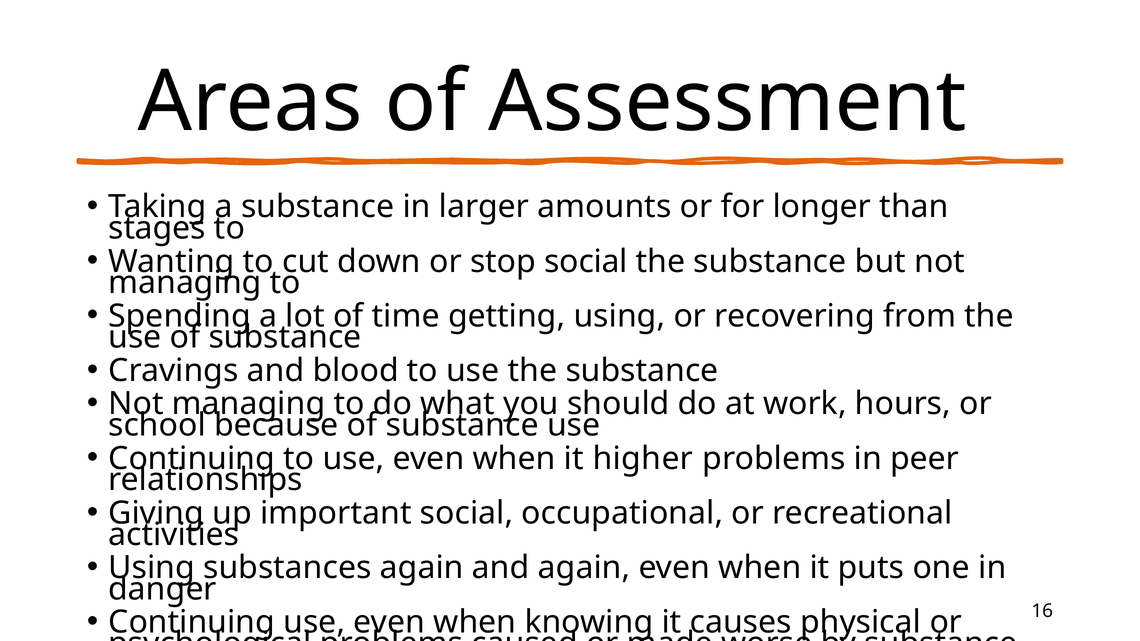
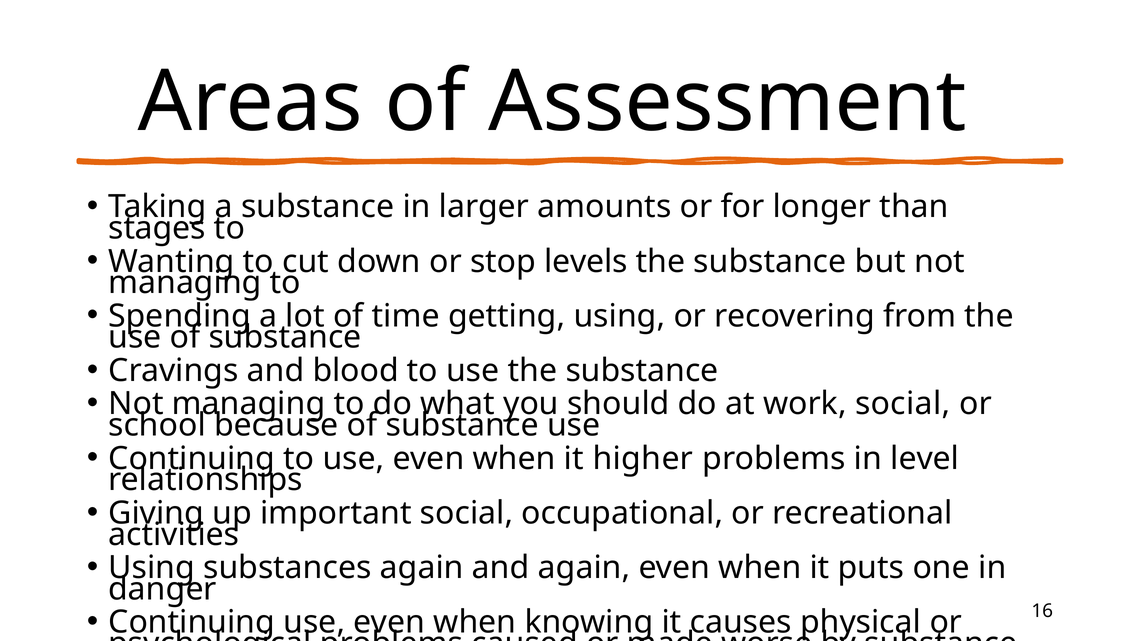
stop social: social -> levels (586, 262)
work hours: hours -> social (903, 404)
peer: peer -> level (925, 459)
